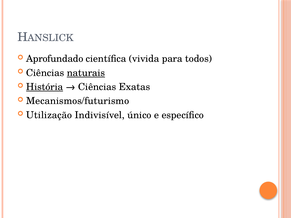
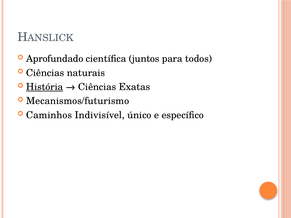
vivida: vivida -> juntos (144, 59)
naturais underline: present -> none (86, 73)
Utilização: Utilização -> Caminhos (49, 115)
